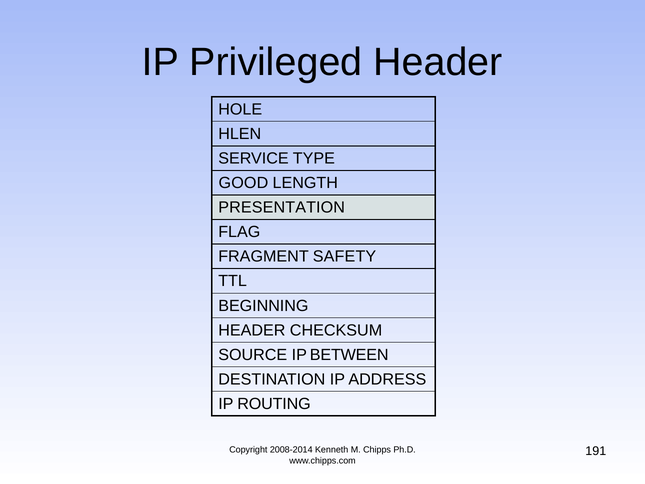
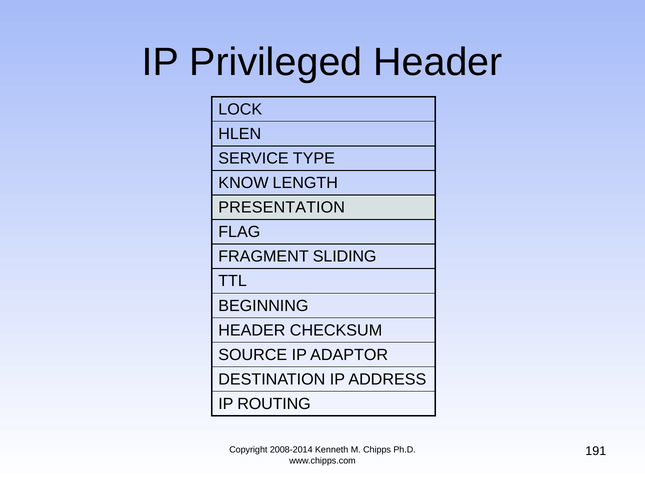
HOLE: HOLE -> LOCK (240, 109)
GOOD: GOOD -> KNOW (243, 183)
SAFETY: SAFETY -> SLIDING (345, 256)
BETWEEN: BETWEEN -> ADAPTOR (349, 355)
